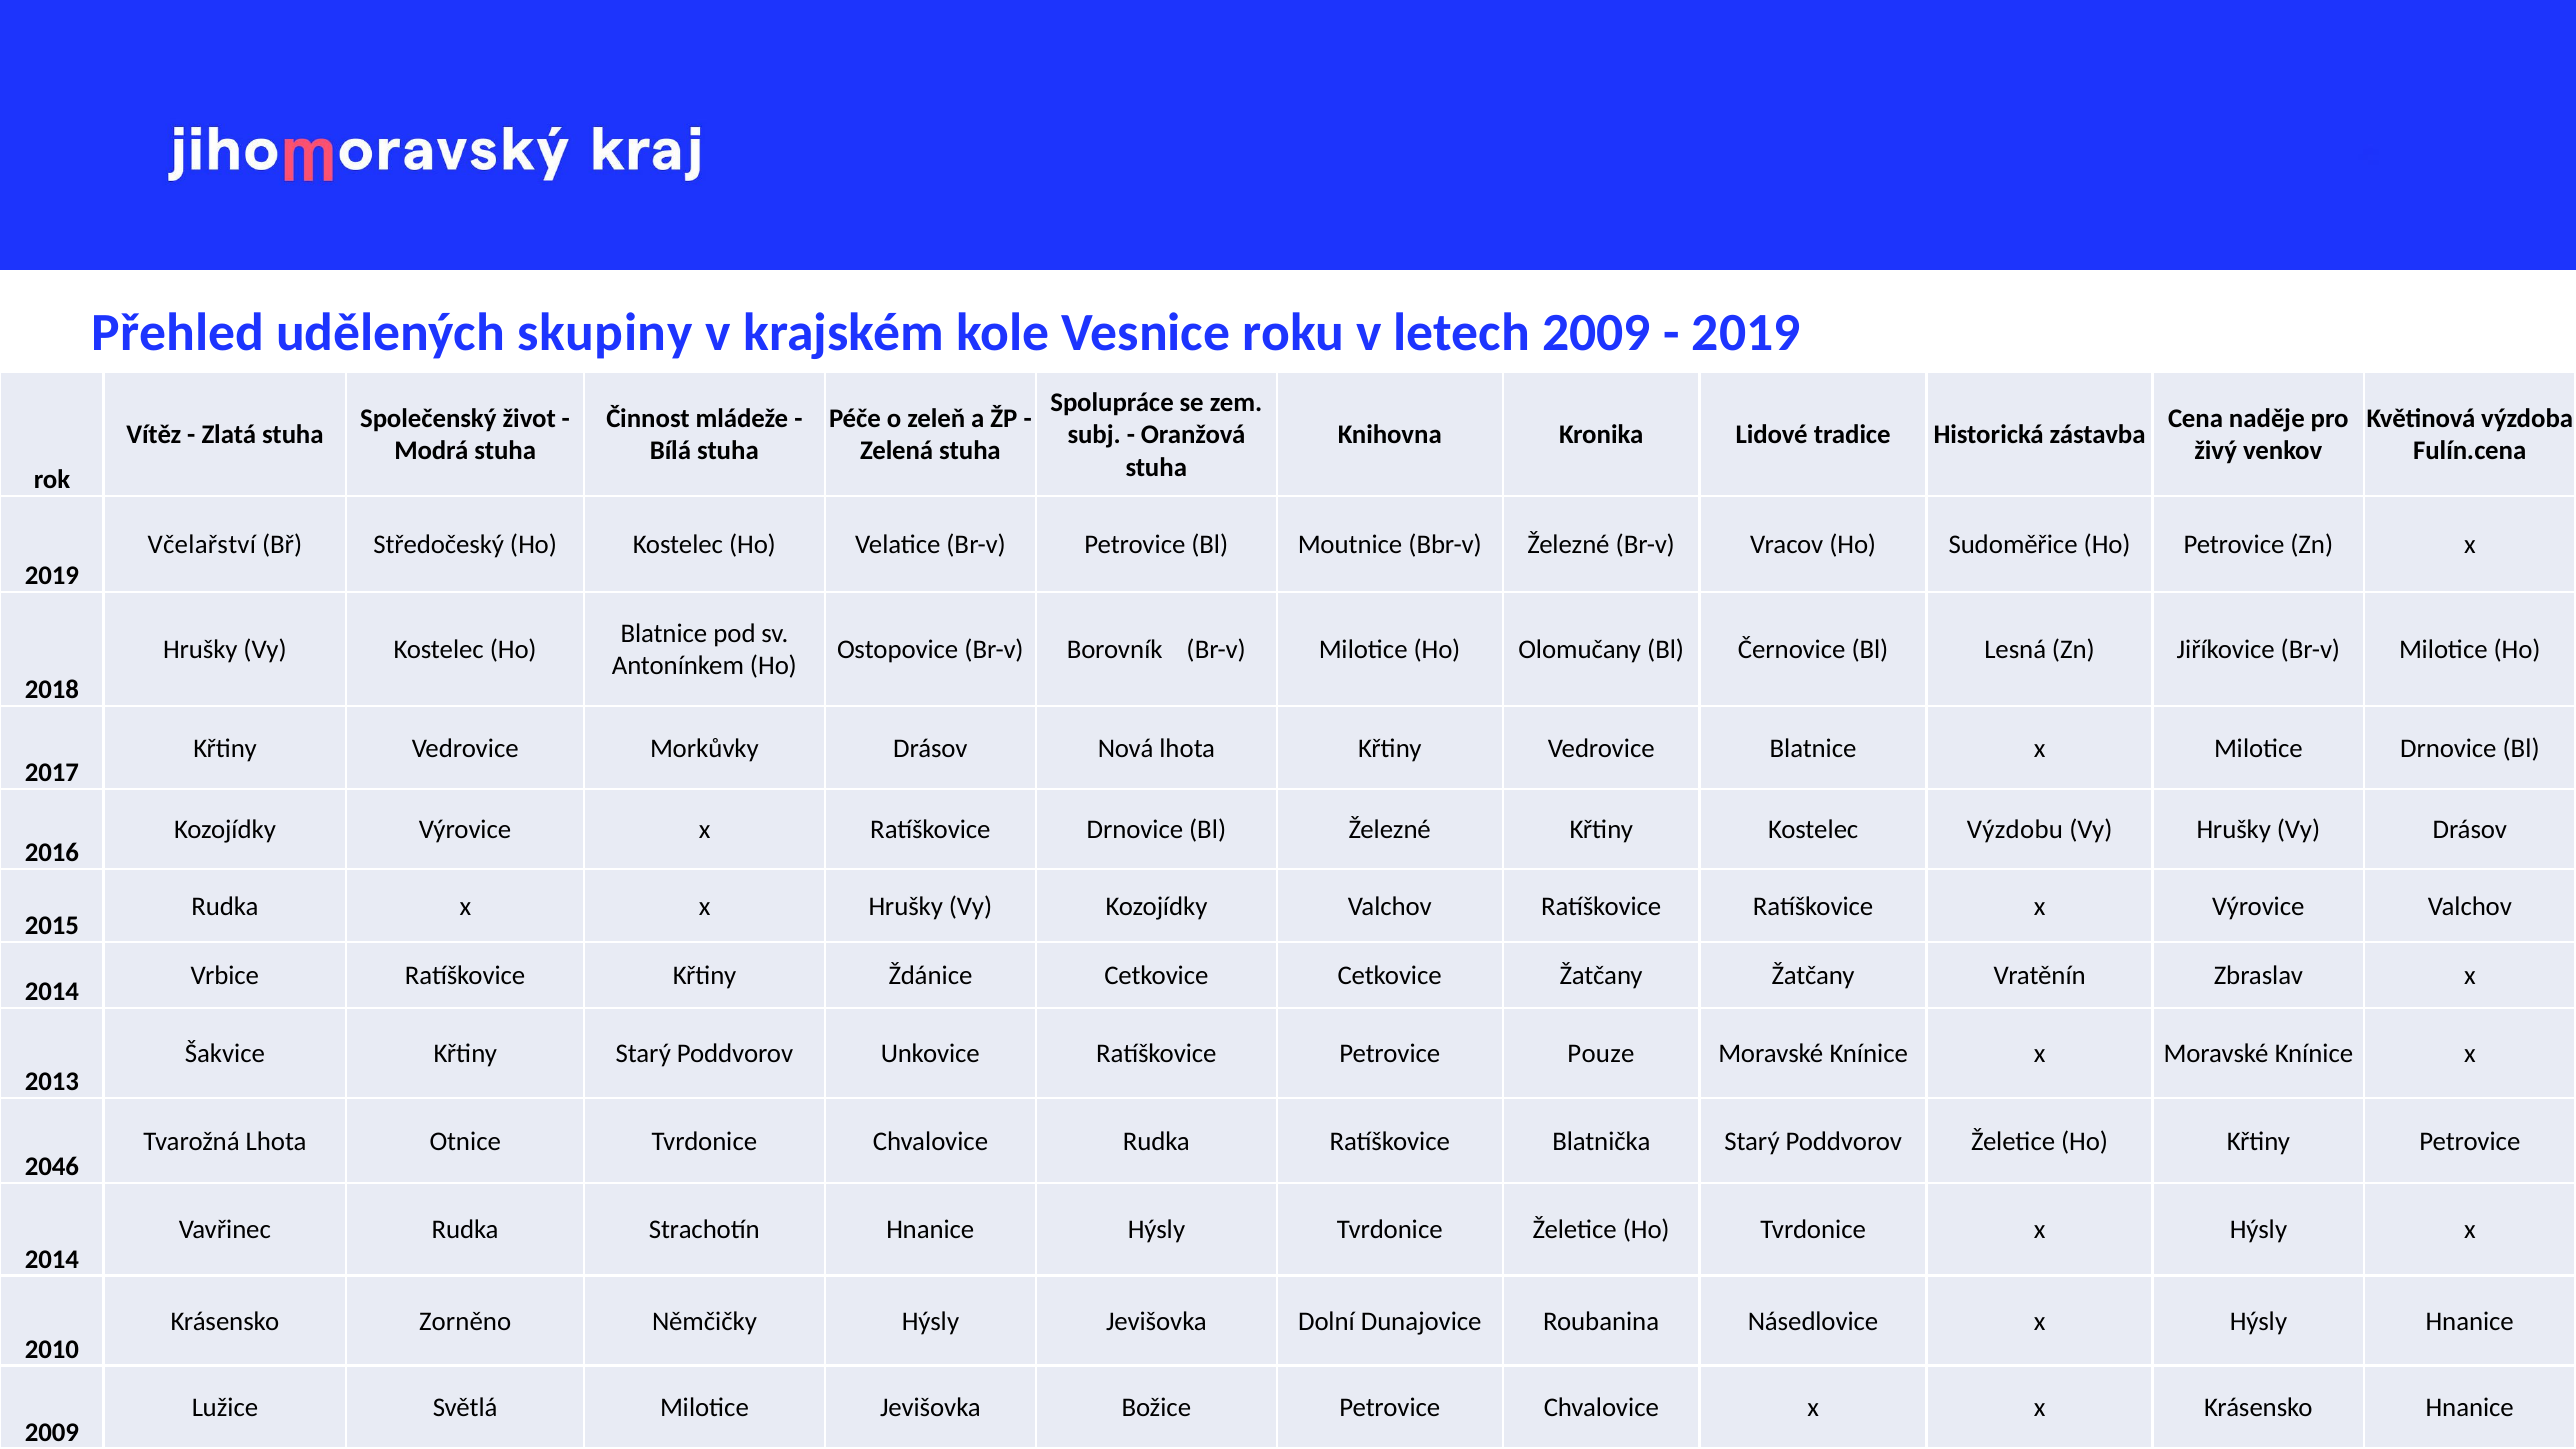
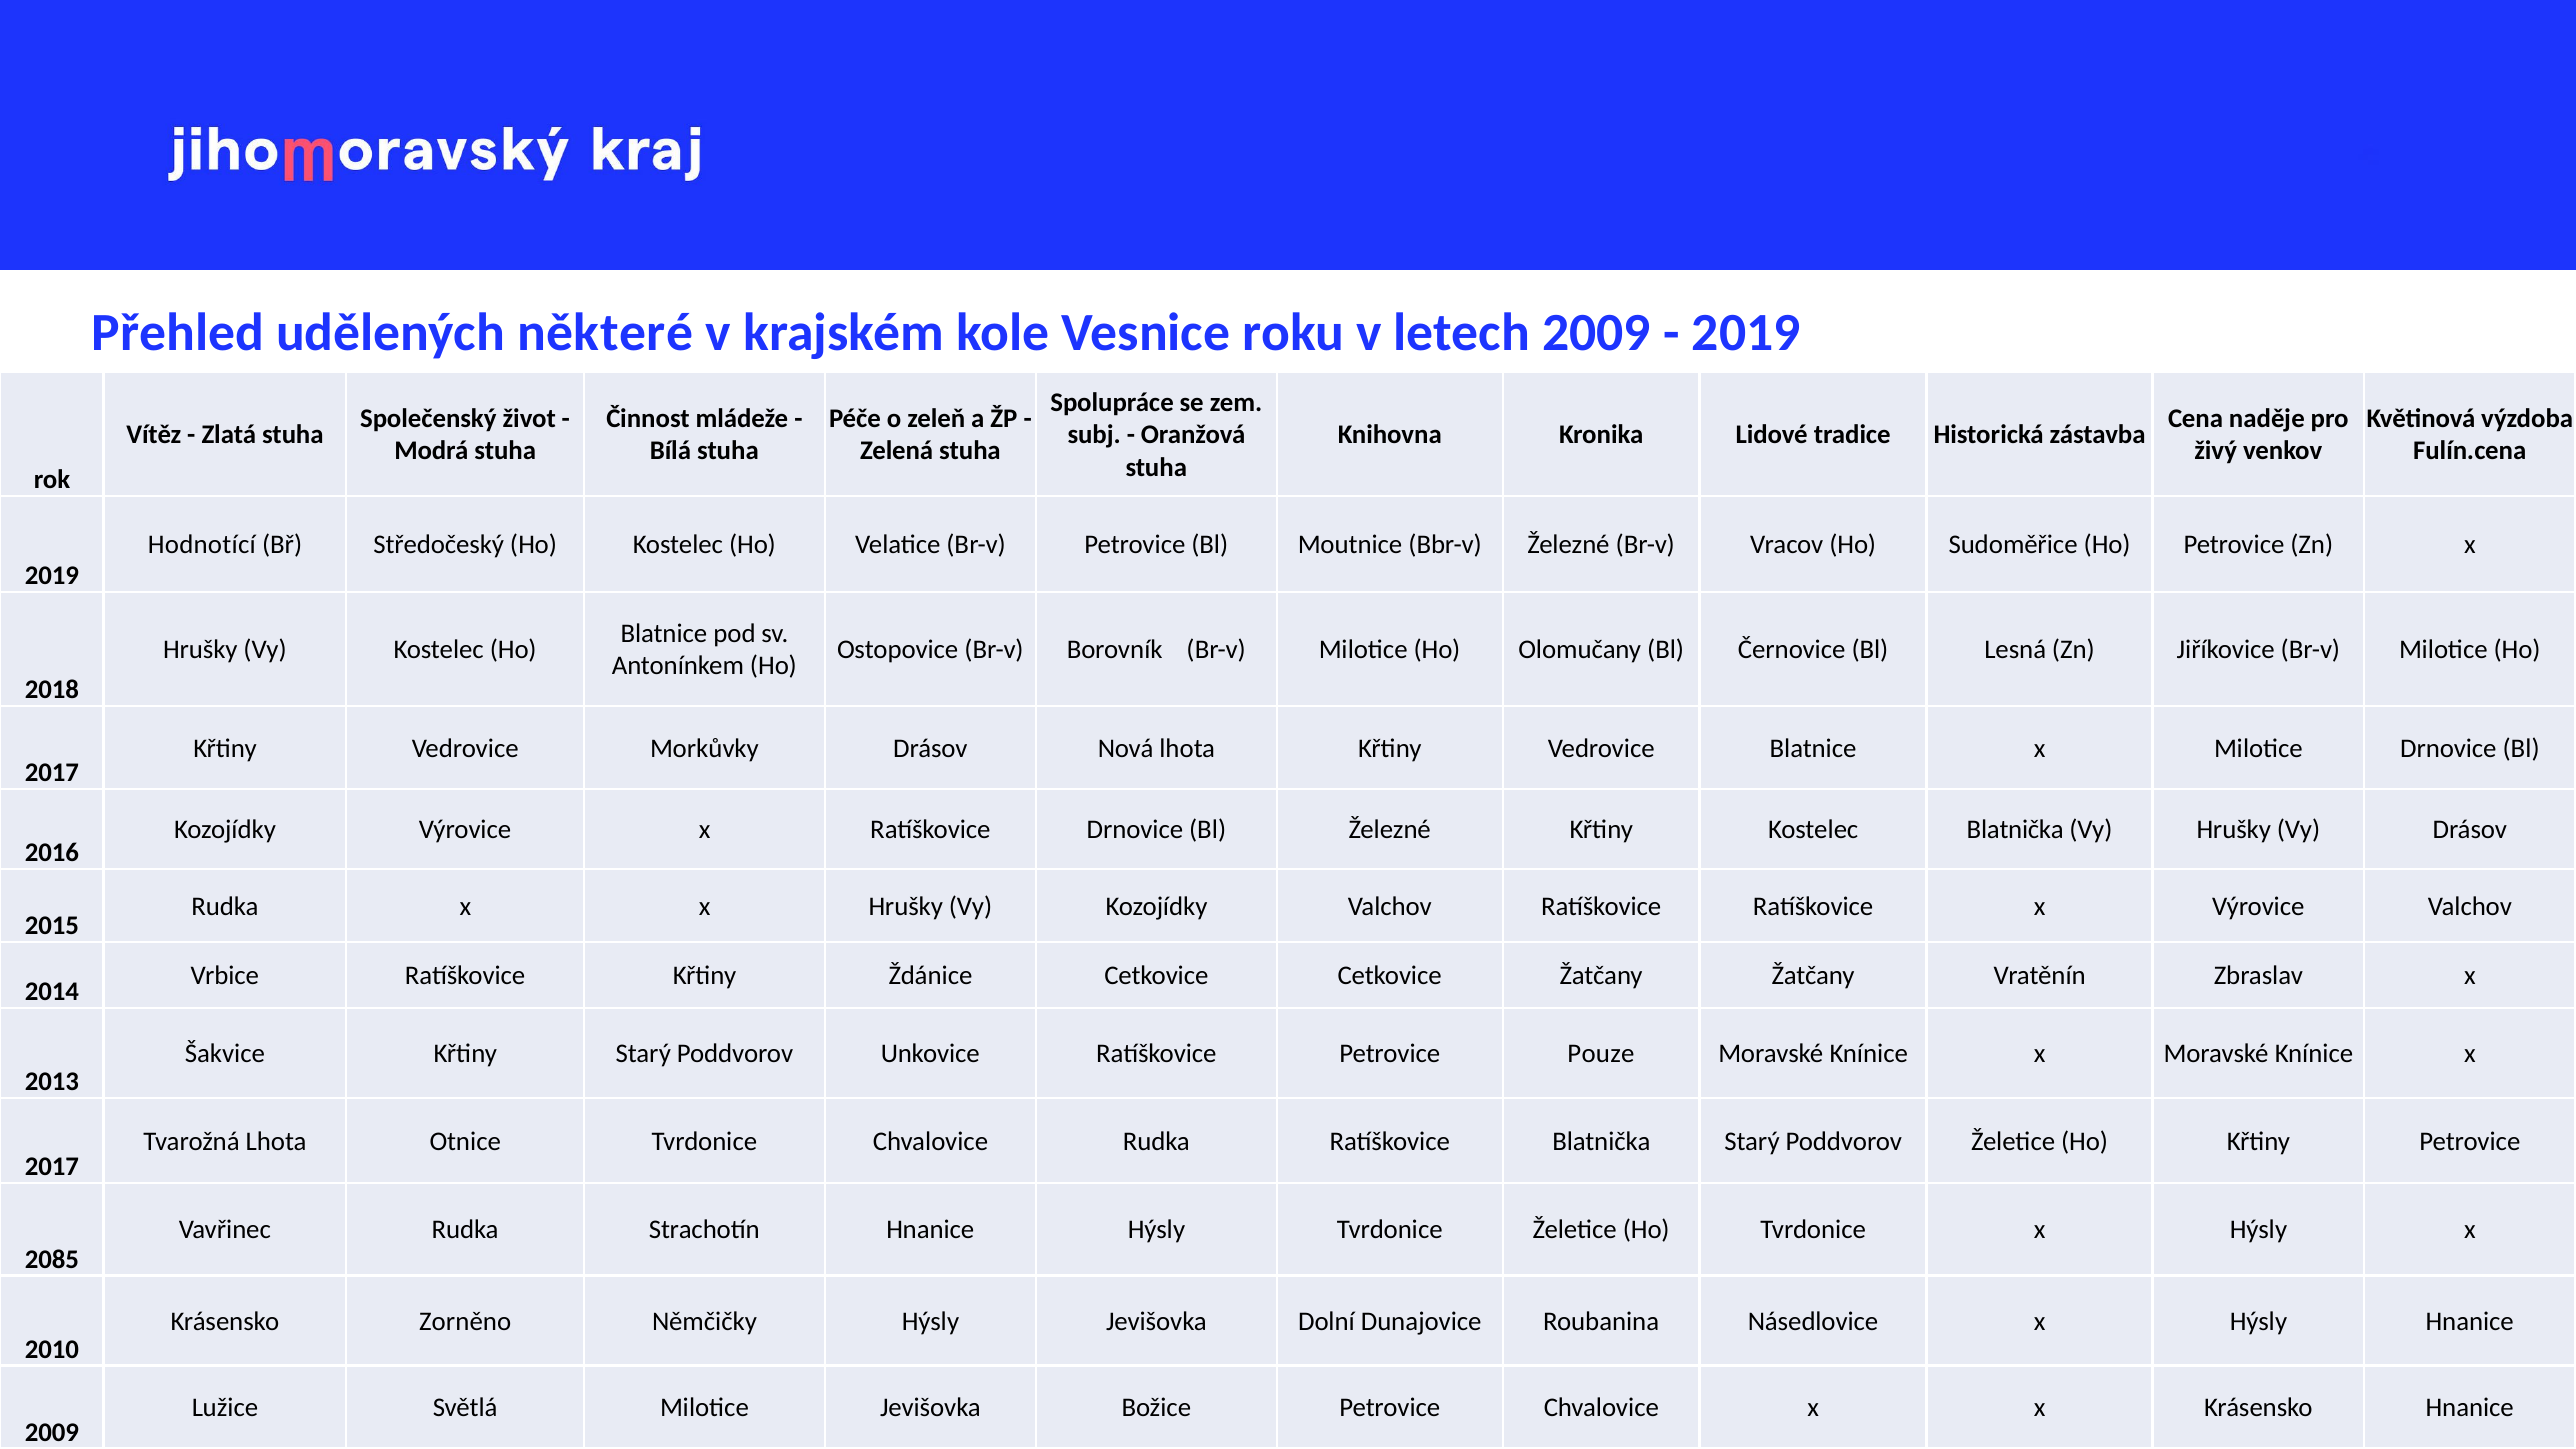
skupiny: skupiny -> některé (605, 333)
Včelařství: Včelařství -> Hodnotící (202, 545)
Kostelec Výzdobu: Výzdobu -> Blatnička (2015, 830)
2046: 2046 -> 2017 (52, 1167)
2014: 2014 -> 2085 (52, 1259)
